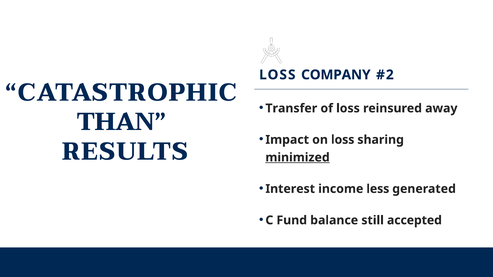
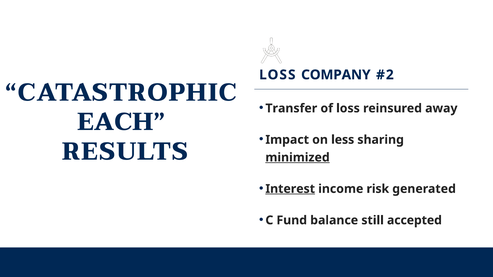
THAN: THAN -> EACH (121, 122)
on loss: loss -> less (343, 140)
Interest underline: none -> present (290, 189)
less: less -> risk (378, 189)
